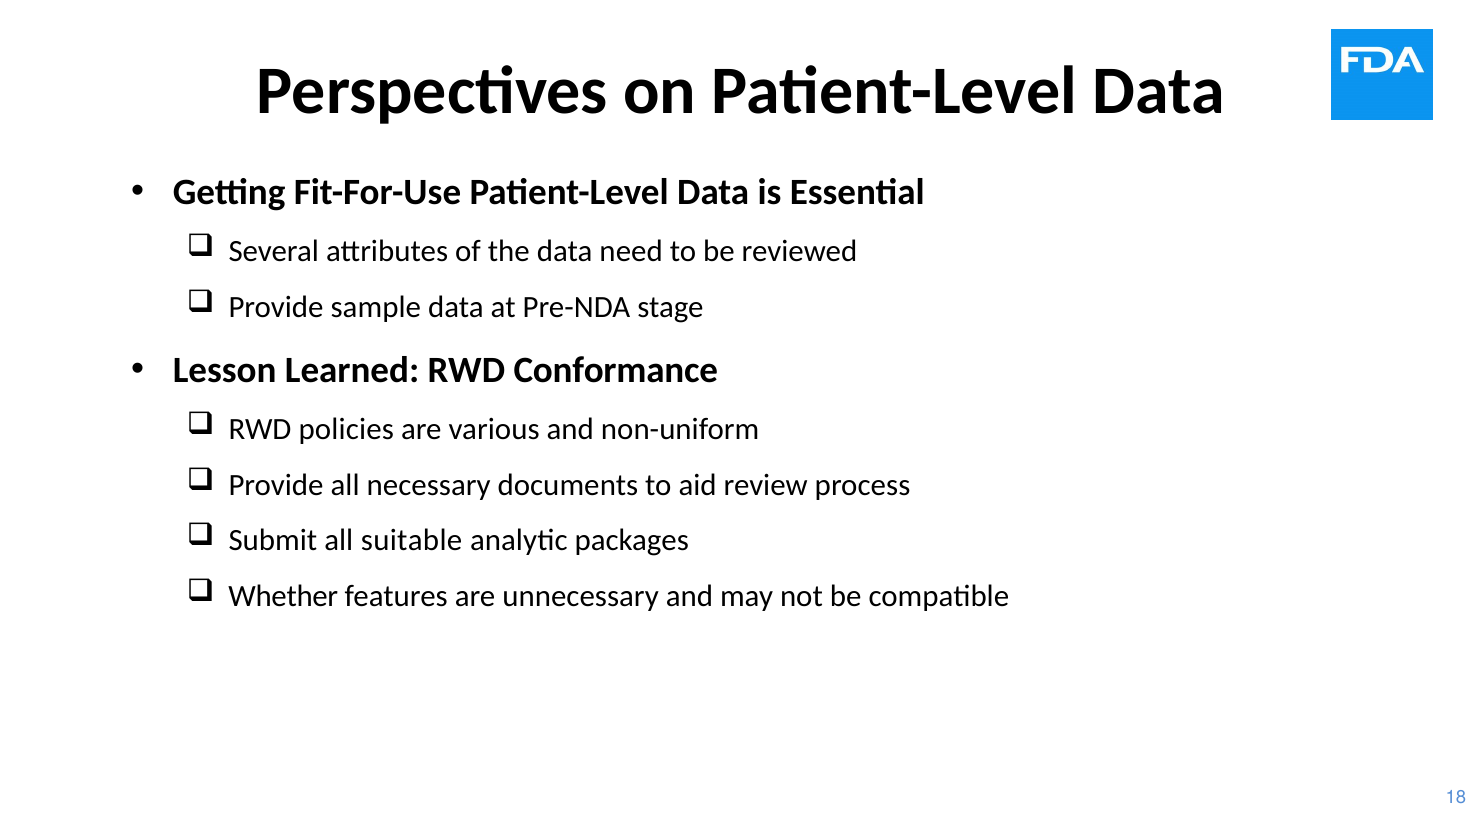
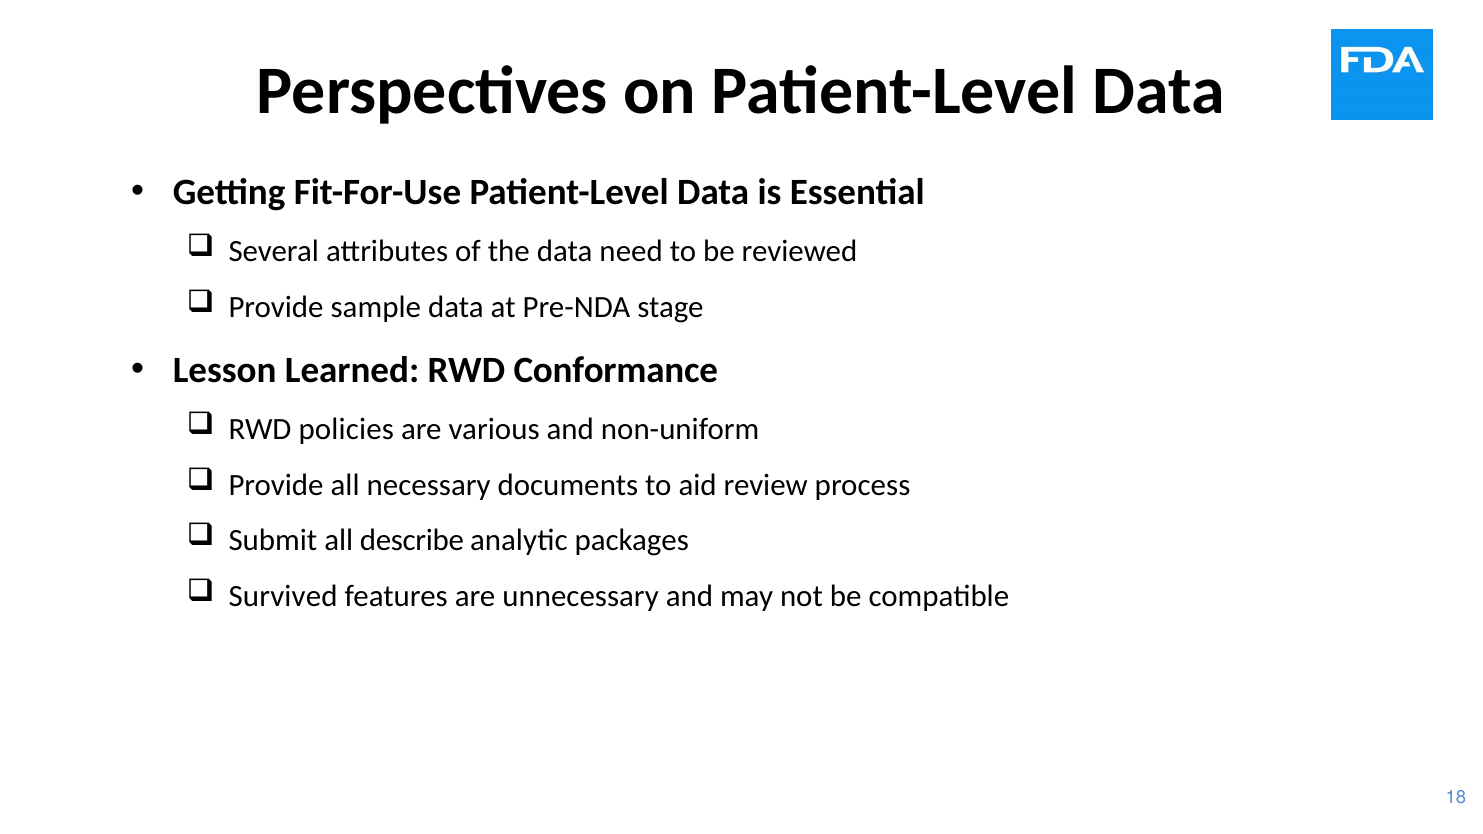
suitable: suitable -> describe (412, 541)
Whether: Whether -> Survived (283, 596)
